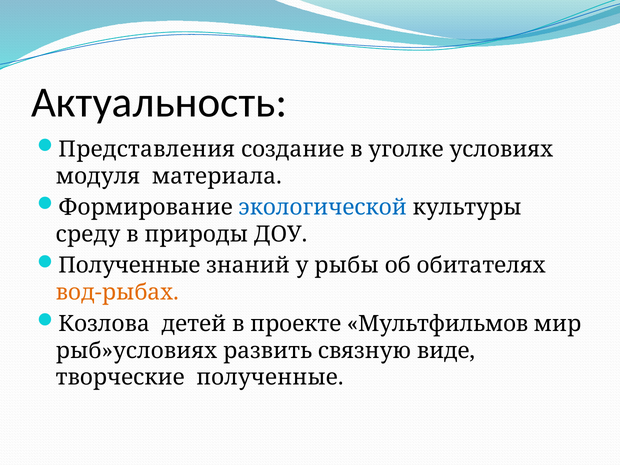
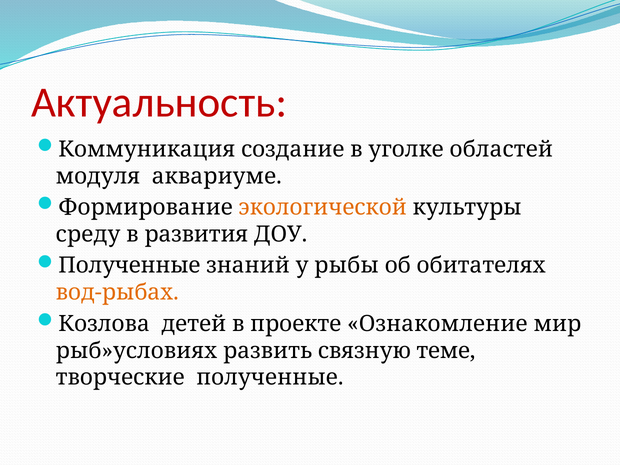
Актуальность colour: black -> red (159, 102)
Представления: Представления -> Коммуникация (147, 149)
условиях: условиях -> областей (501, 149)
материала: материала -> аквариуме (217, 176)
экологической colour: blue -> orange (323, 207)
природы: природы -> развития (196, 234)
Мультфильмов: Мультфильмов -> Ознакомление (437, 324)
виде: виде -> теме (446, 351)
